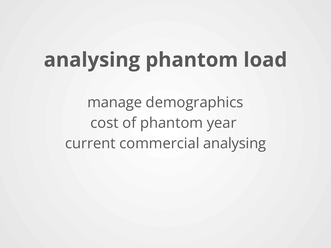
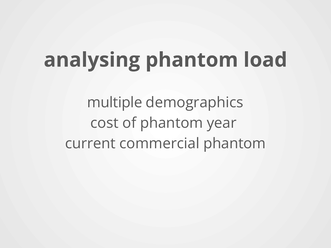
manage: manage -> multiple (115, 103)
commercial analysing: analysing -> phantom (235, 144)
